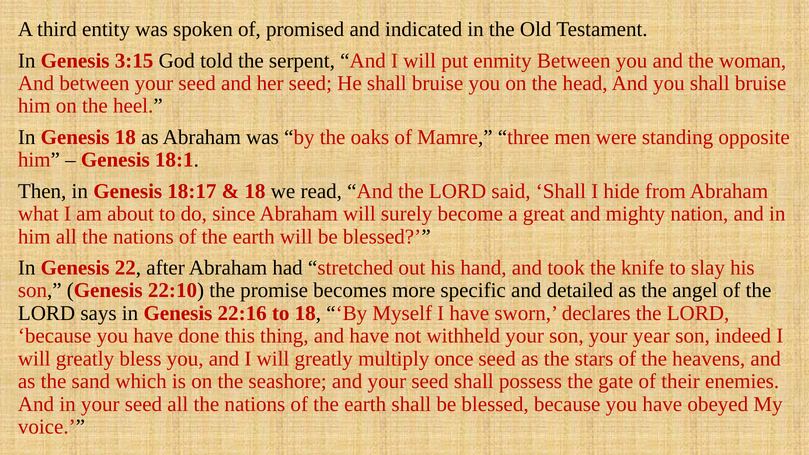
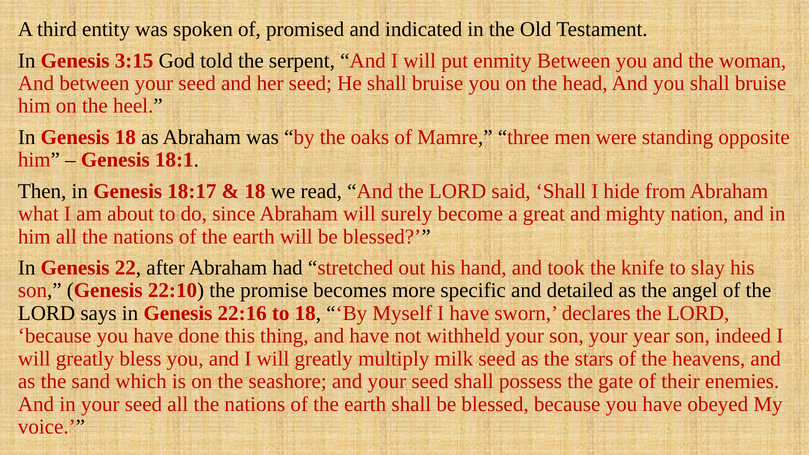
once: once -> milk (454, 359)
